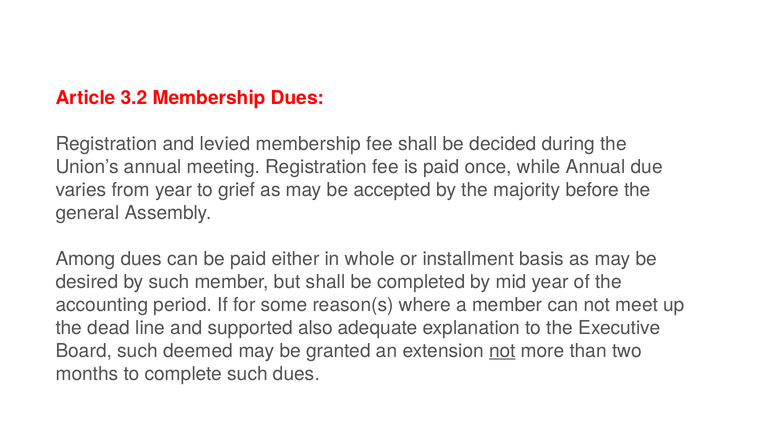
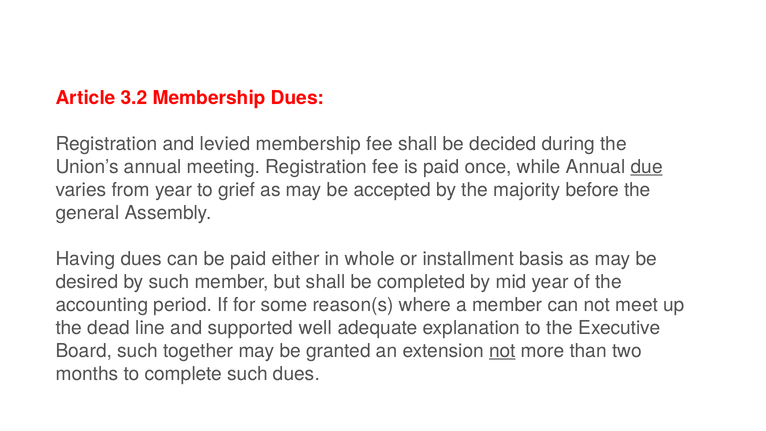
due underline: none -> present (647, 167)
Among: Among -> Having (85, 259)
also: also -> well (315, 328)
deemed: deemed -> together (198, 351)
